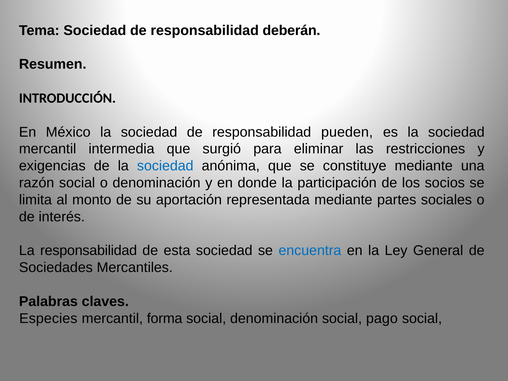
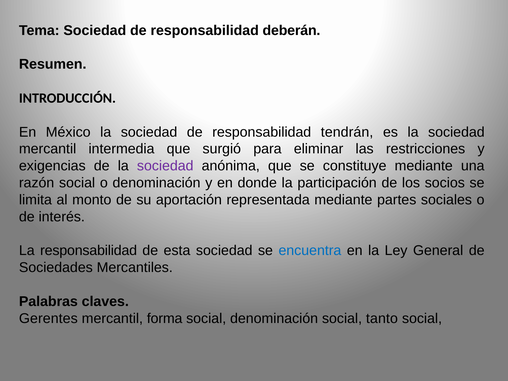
pueden: pueden -> tendrán (347, 132)
sociedad colour: blue -> purple (165, 166)
Especies: Especies -> Gerentes (48, 318)
pago: pago -> tanto (382, 318)
